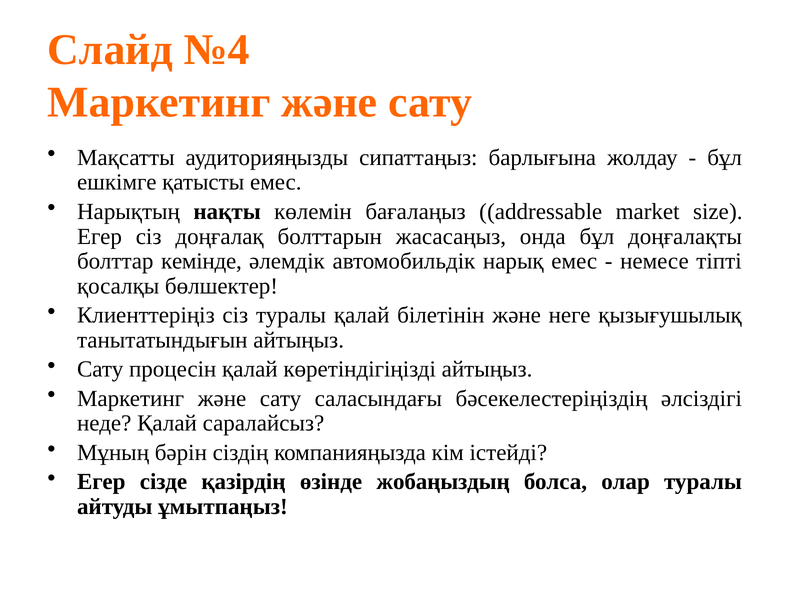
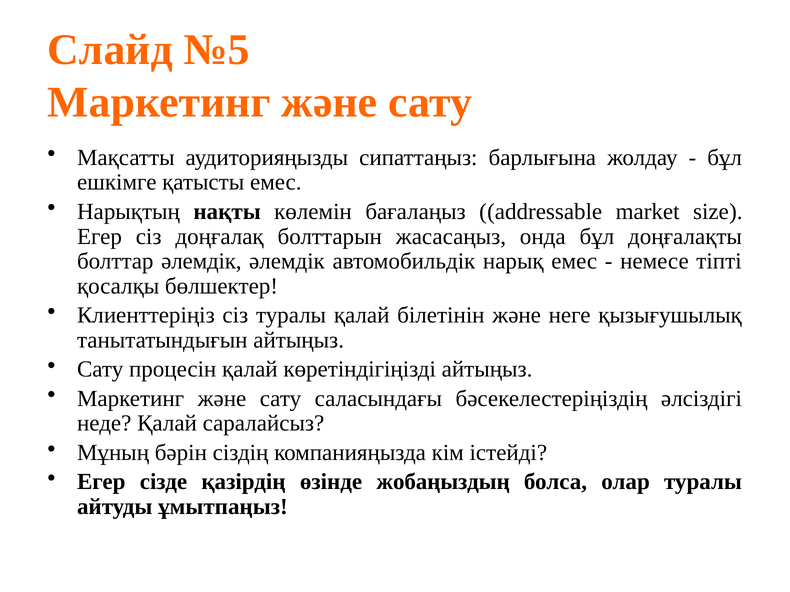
№4: №4 -> №5 (217, 50)
болттар кемінде: кемінде -> әлемдік (201, 261)
